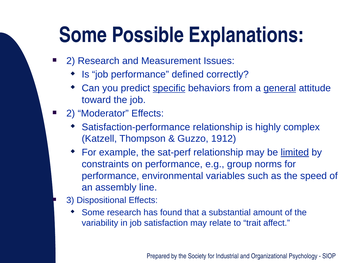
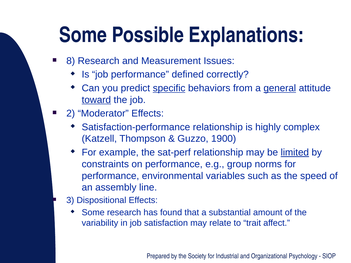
2: 2 -> 8 (71, 61)
toward underline: none -> present (96, 100)
1912: 1912 -> 1900 (224, 139)
